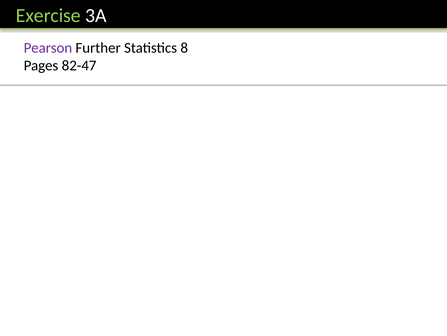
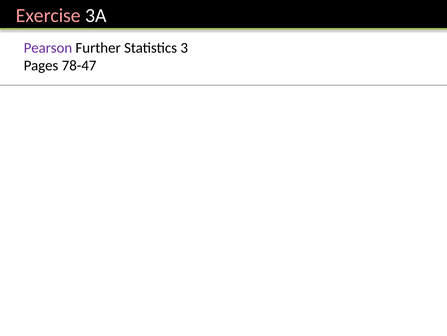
Exercise colour: light green -> pink (48, 16)
8: 8 -> 3 (184, 48)
82-47: 82-47 -> 78-47 (79, 66)
